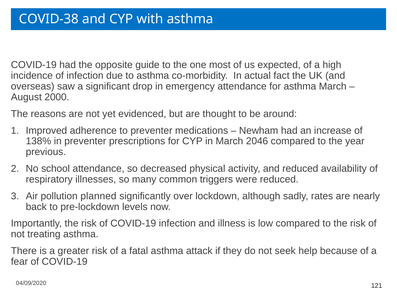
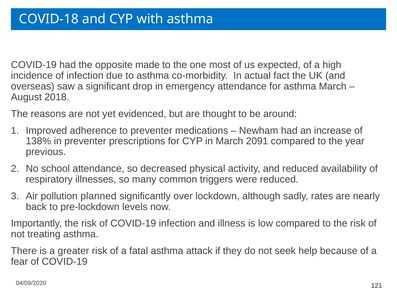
COVID-38: COVID-38 -> COVID-18 (49, 19)
guide: guide -> made (147, 65)
2000: 2000 -> 2018 (57, 97)
2046: 2046 -> 2091 (257, 141)
